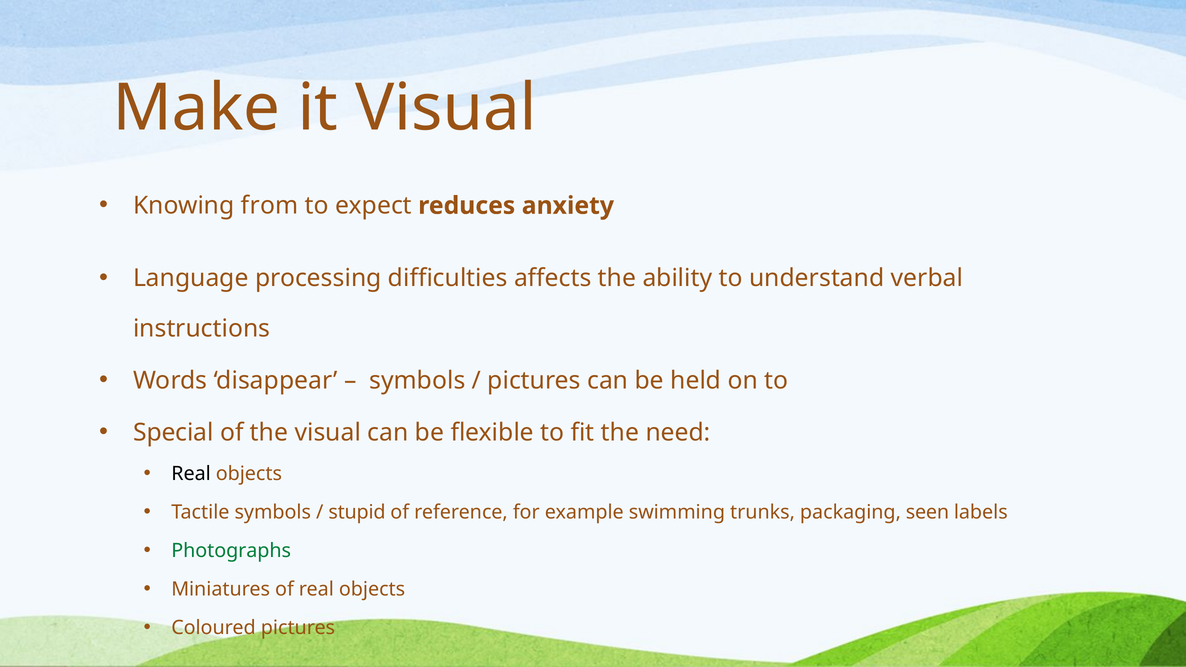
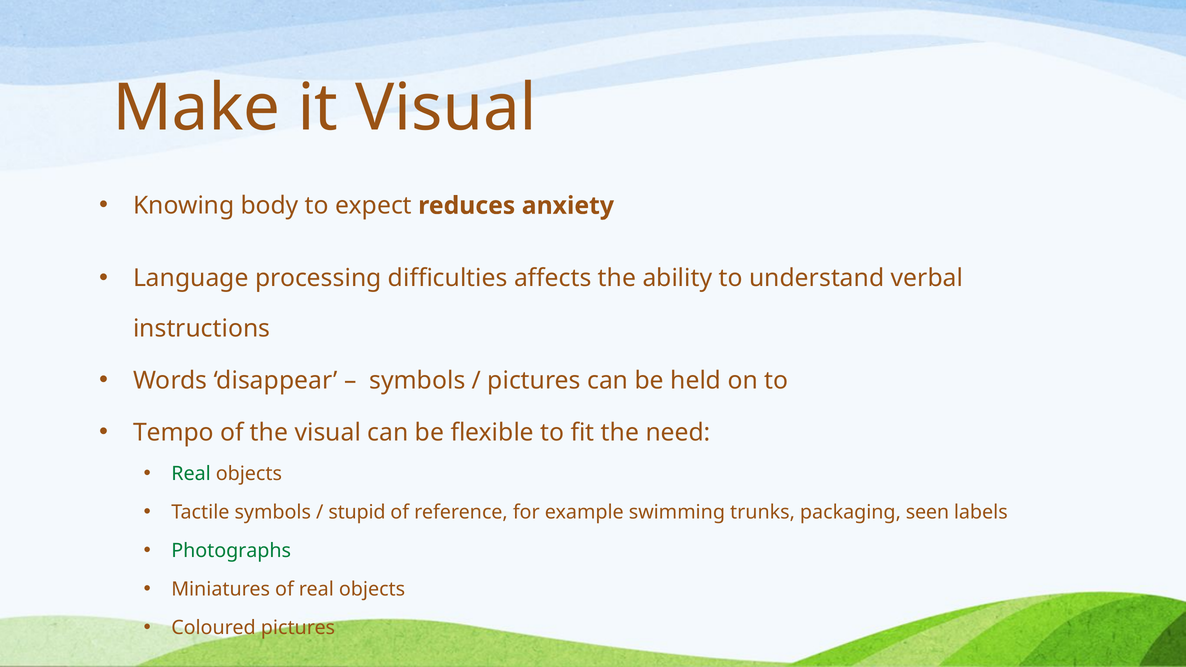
from: from -> body (270, 206)
Special: Special -> Tempo (173, 433)
Real colour: black -> green (191, 474)
